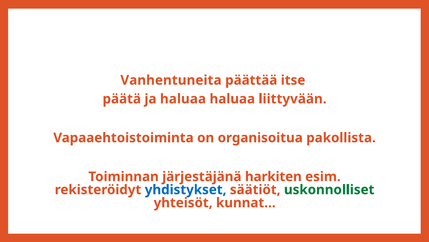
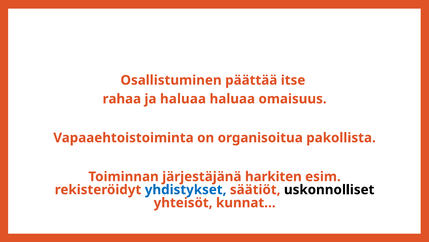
Vanhentuneita: Vanhentuneita -> Osallistuminen (171, 80)
päätä: päätä -> rahaa (122, 99)
liittyvään: liittyvään -> omaisuus (293, 99)
uskonnolliset colour: green -> black (329, 189)
